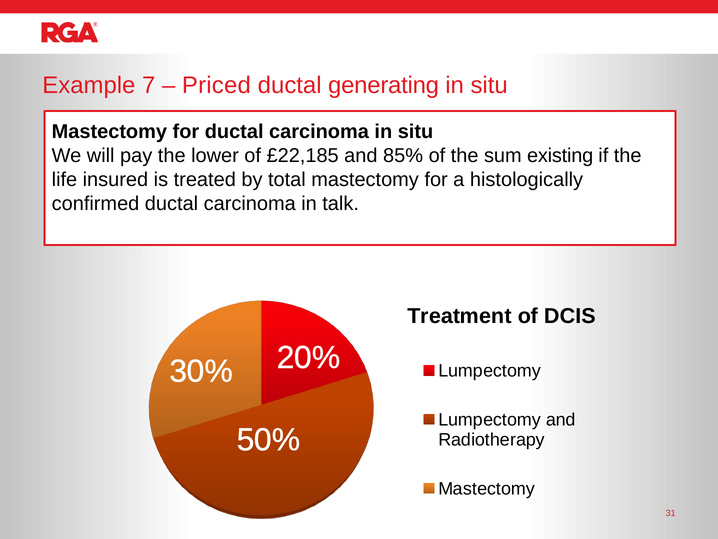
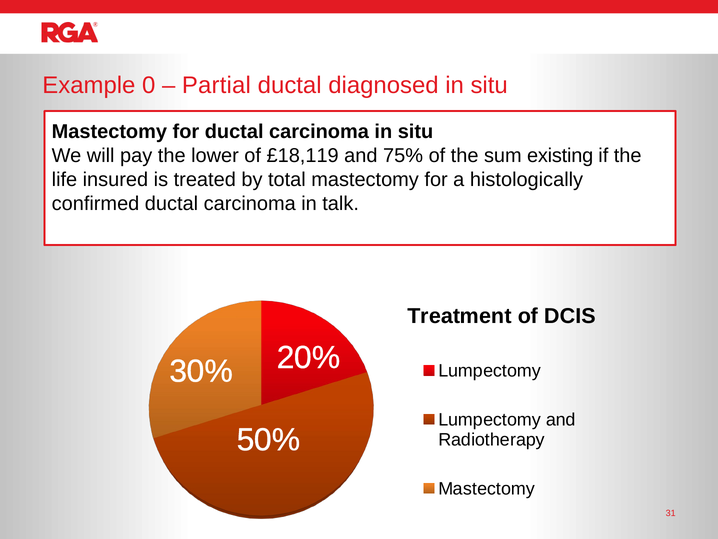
7: 7 -> 0 (149, 85)
Priced: Priced -> Partial (216, 85)
generating: generating -> diagnosed (383, 85)
£22,185: £22,185 -> £18,119 (303, 155)
85%: 85% -> 75% (403, 155)
